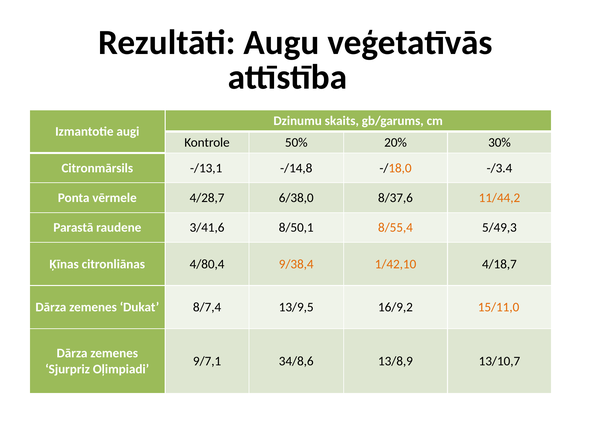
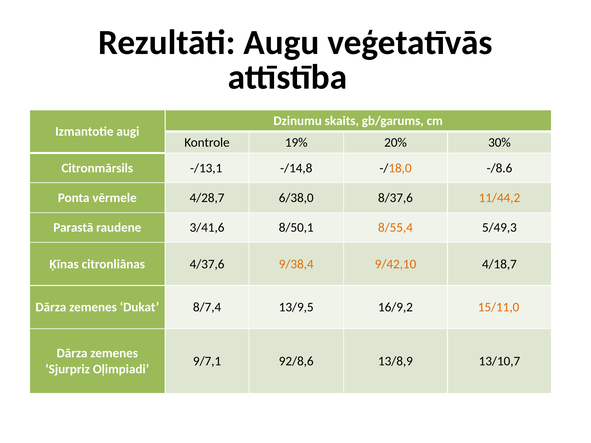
50%: 50% -> 19% (296, 142)
-/3.4: -/3.4 -> -/8.6 (499, 168)
4/80,4: 4/80,4 -> 4/37,6 (207, 264)
1/42,10: 1/42,10 -> 9/42,10 (396, 264)
34/8,6: 34/8,6 -> 92/8,6 (296, 361)
